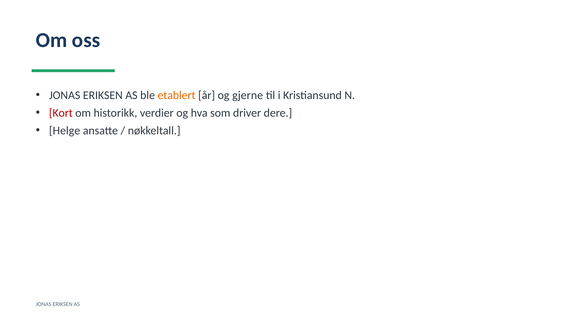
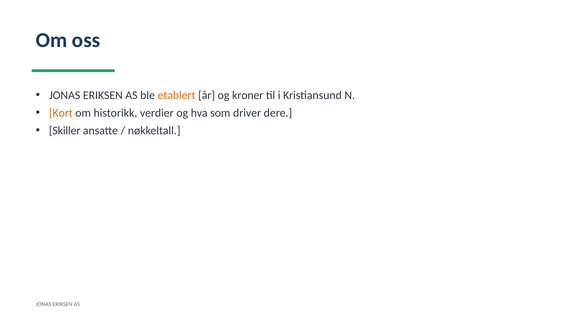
gjerne: gjerne -> kroner (248, 95)
Kort colour: red -> orange (61, 113)
Helge: Helge -> Skiller (65, 131)
